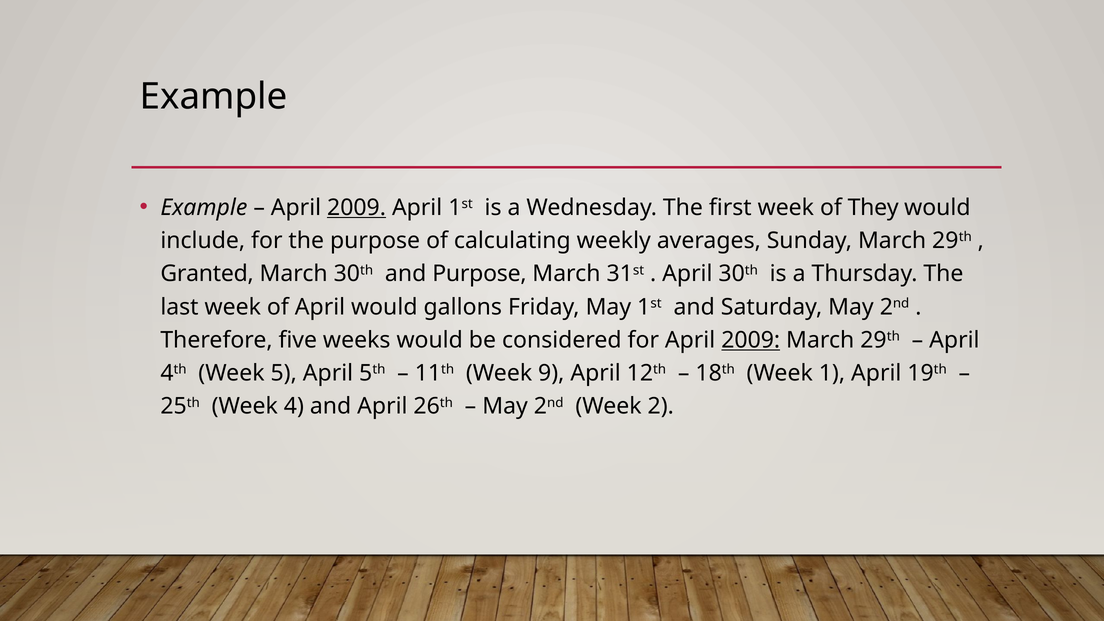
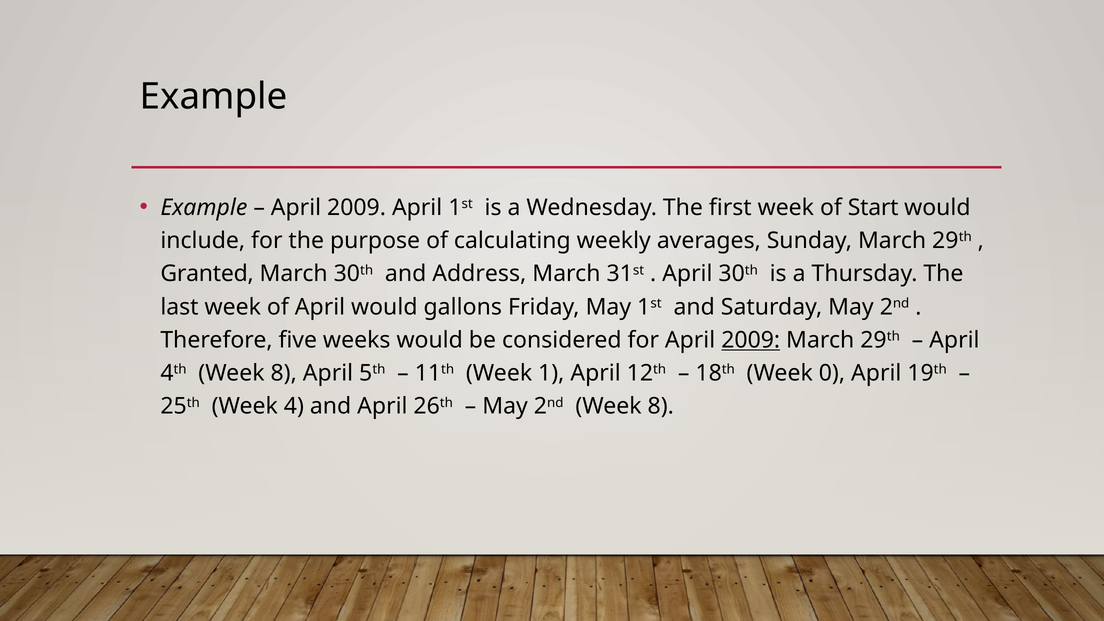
2009 underline: present -> none (357, 208)
They: They -> Start (873, 208)
and Purpose: Purpose -> Address (479, 274)
4th Week 5: 5 -> 8 (284, 373)
9: 9 -> 1 (551, 373)
1: 1 -> 0 (832, 373)
2nd Week 2: 2 -> 8 (661, 406)
